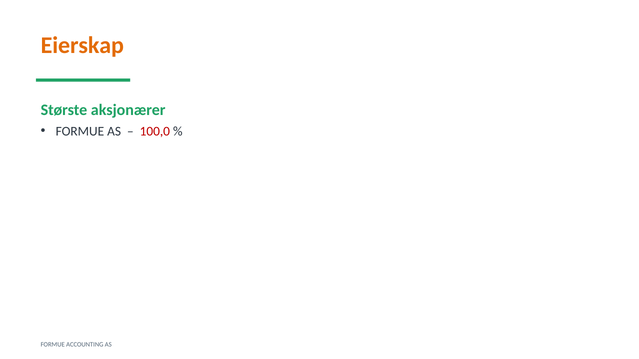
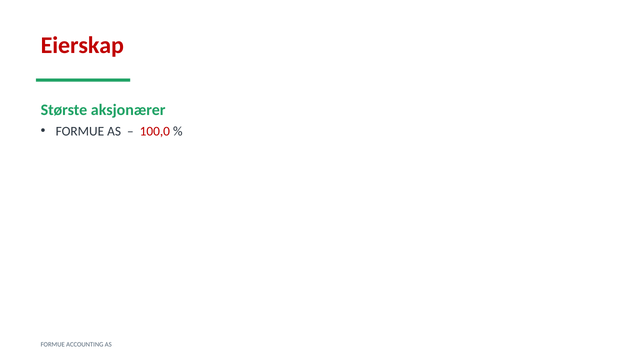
Eierskap colour: orange -> red (82, 46)
